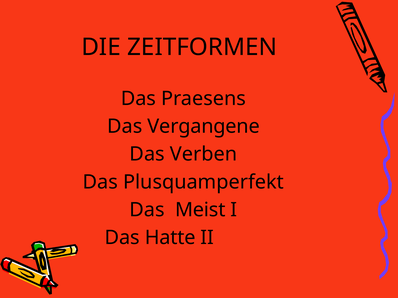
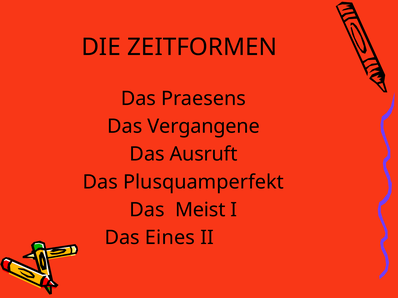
Verben: Verben -> Ausruft (204, 154)
Hatte: Hatte -> Eines (170, 238)
